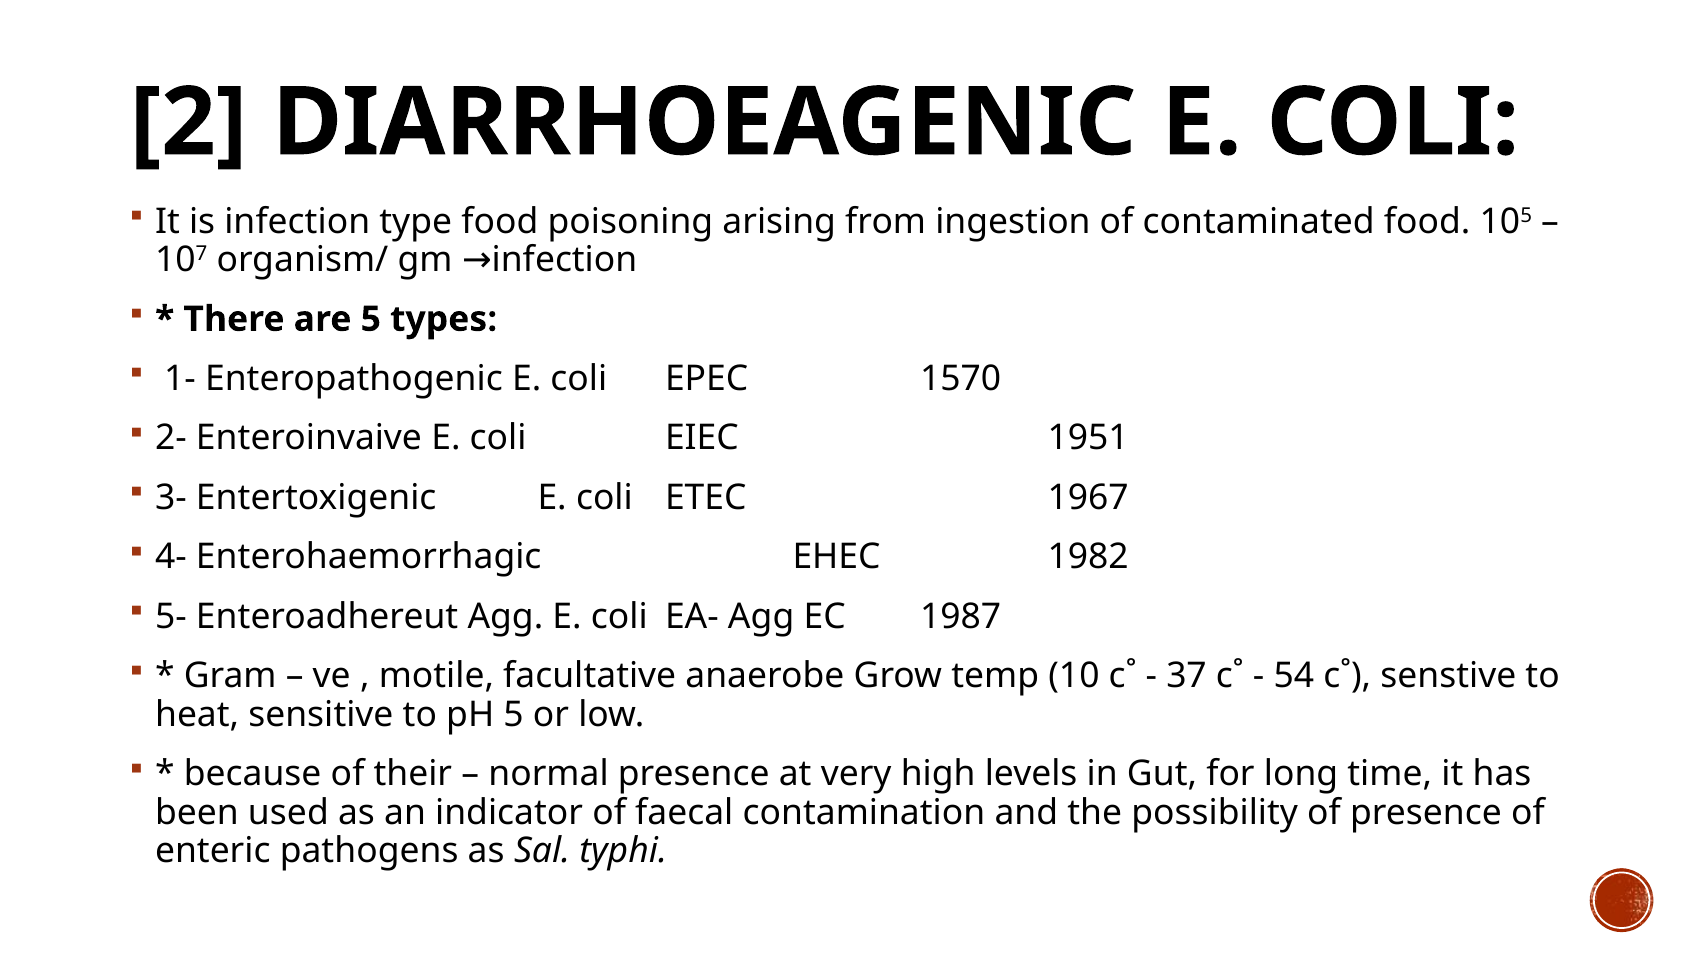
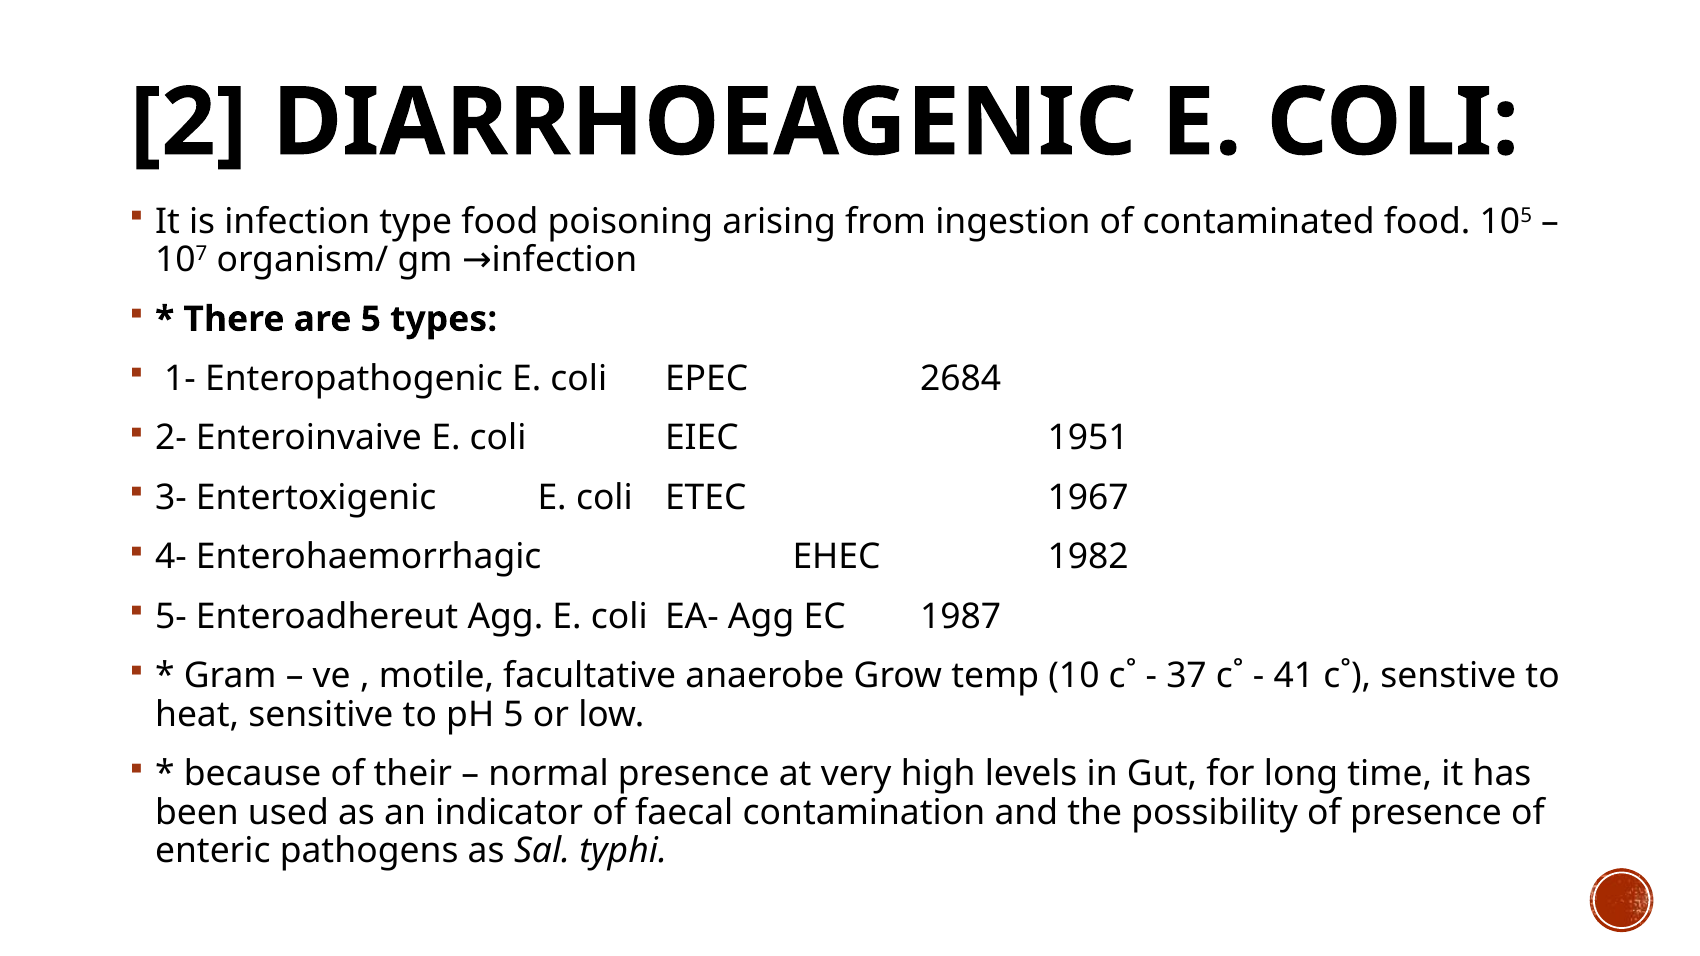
1570: 1570 -> 2684 (961, 379)
54: 54 -> 41 (1294, 676)
